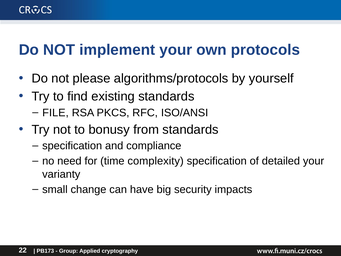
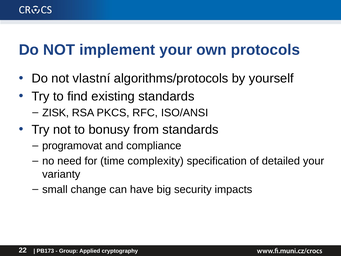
please: please -> vlastní (92, 78)
FILE: FILE -> ZISK (56, 113)
specification: specification -> programovat (72, 146)
